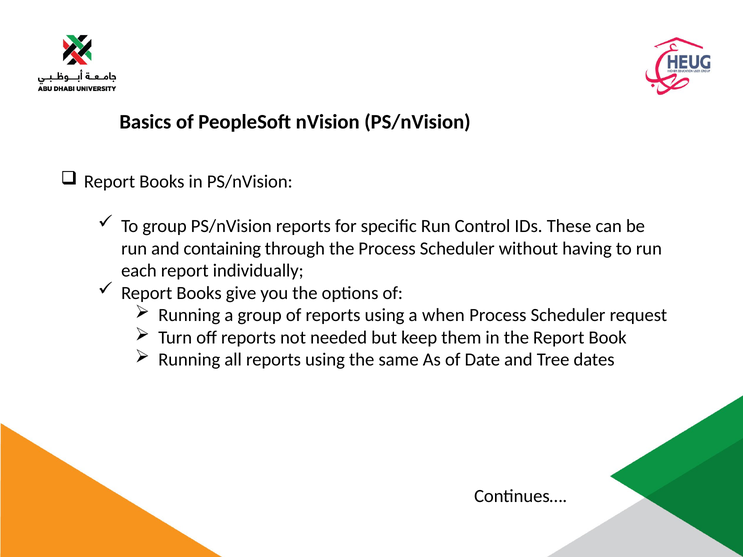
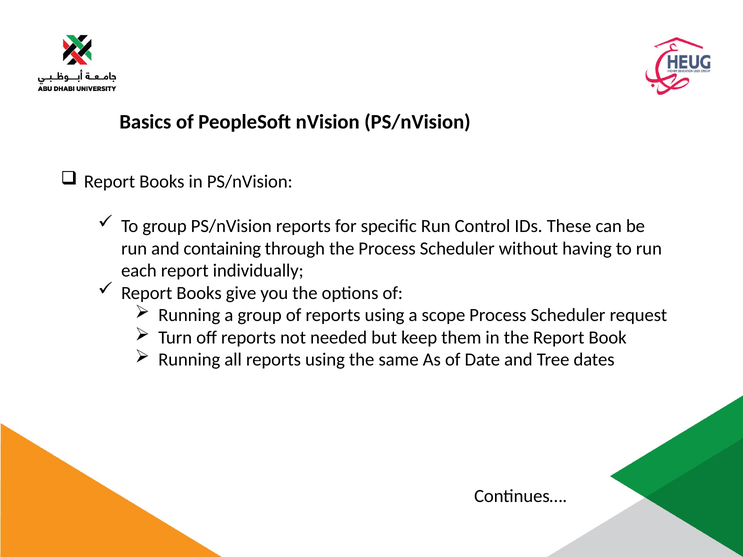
when: when -> scope (443, 315)
